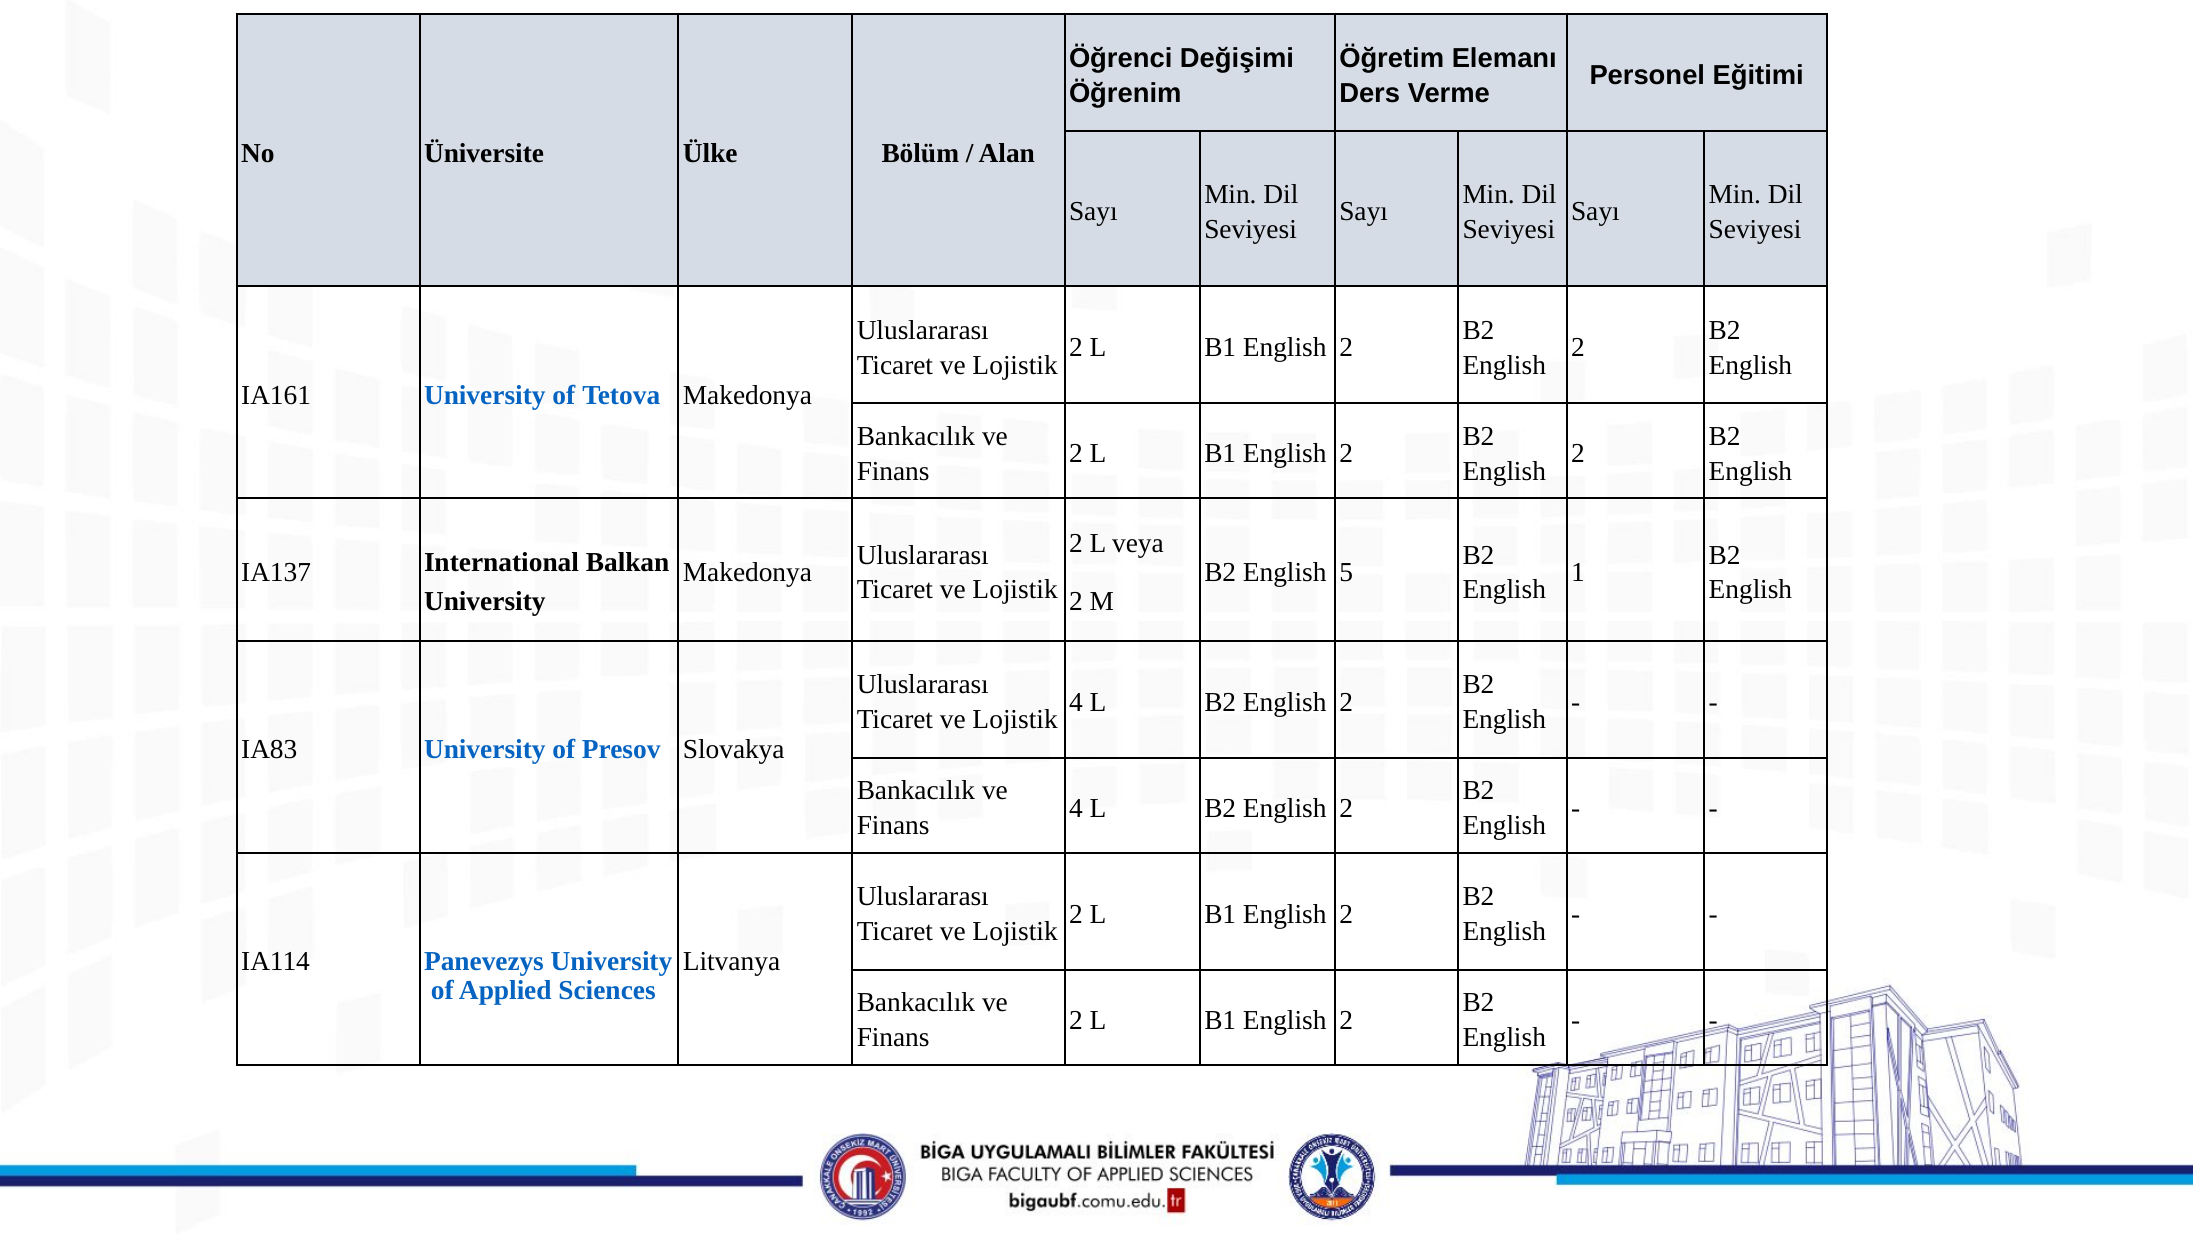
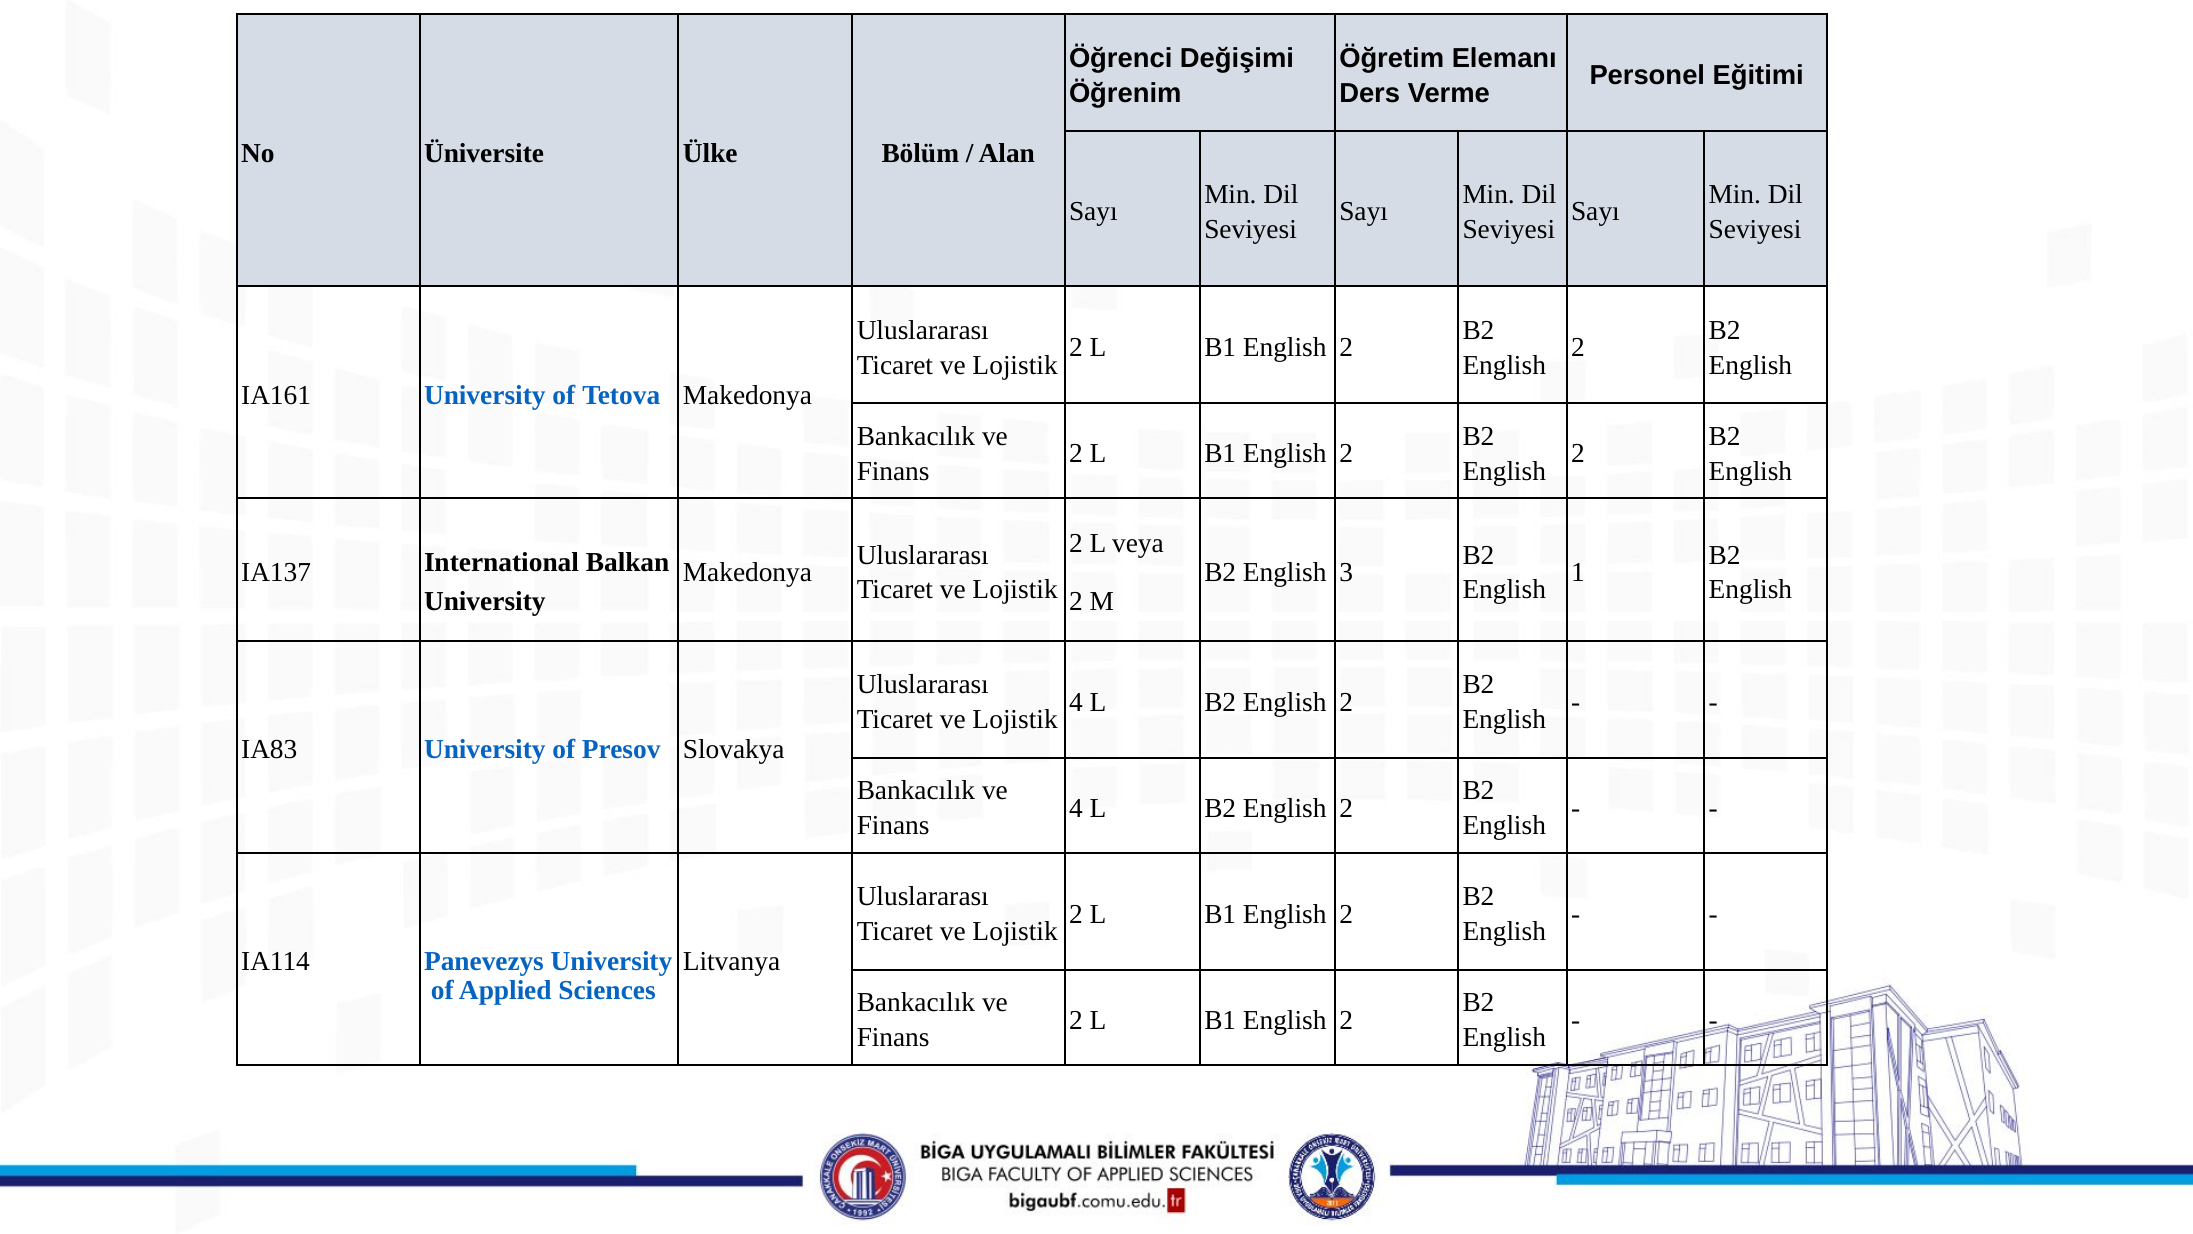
5: 5 -> 3 (1346, 572)
